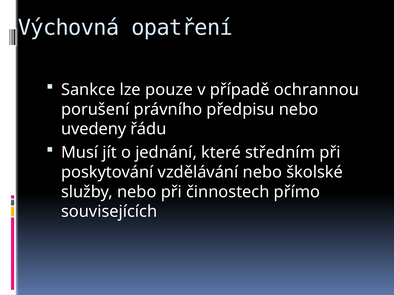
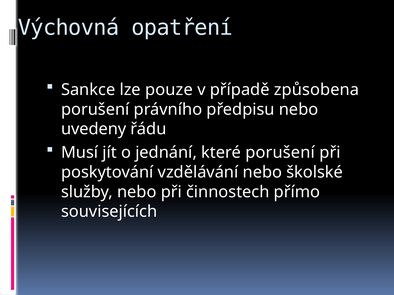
ochrannou: ochrannou -> způsobena (316, 90)
které středním: středním -> porušení (280, 153)
